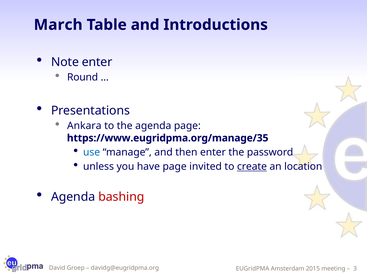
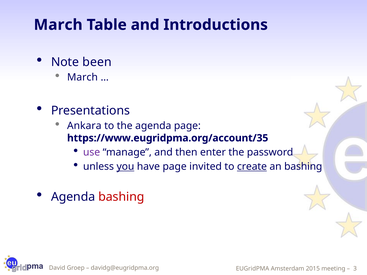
Note enter: enter -> been (97, 62)
Round: Round -> March (82, 77)
https://www.eugridpma.org/manage/35: https://www.eugridpma.org/manage/35 -> https://www.eugridpma.org/account/35 (168, 138)
use colour: blue -> purple (92, 152)
you underline: none -> present (125, 167)
an location: location -> bashing (303, 167)
